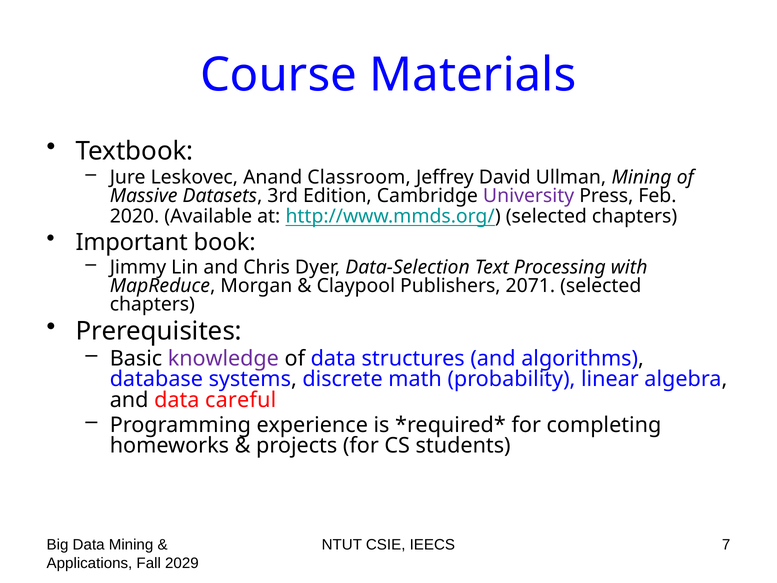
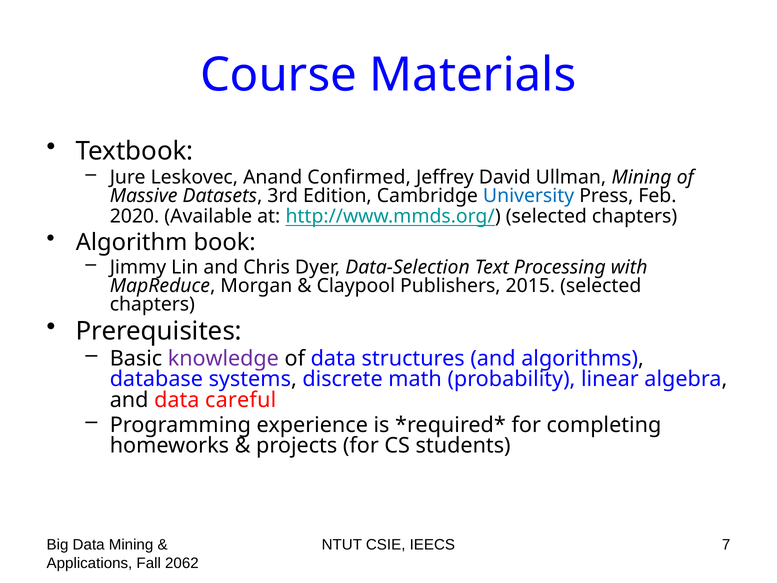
Classroom: Classroom -> Confirmed (359, 177)
University colour: purple -> blue (529, 196)
Important: Important -> Algorithm (132, 242)
2071: 2071 -> 2015 (530, 286)
2029: 2029 -> 2062 (182, 563)
